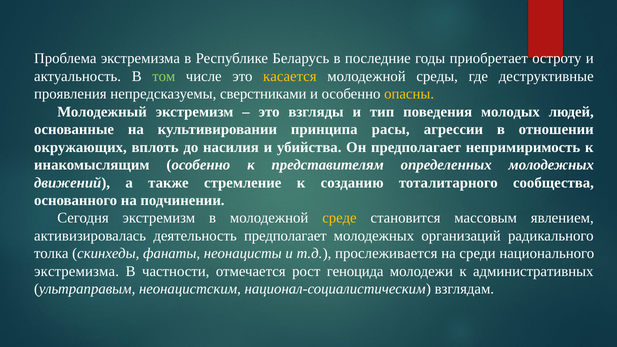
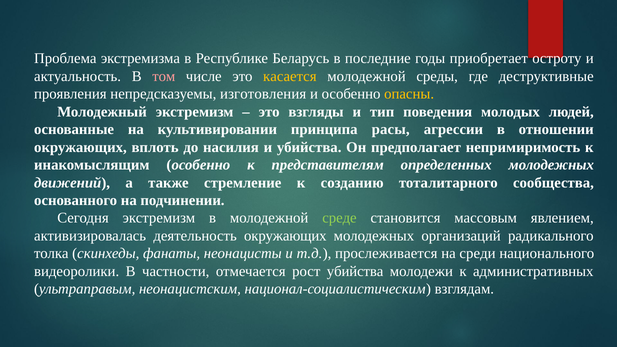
том colour: light green -> pink (164, 76)
сверстниками: сверстниками -> изготовления (263, 94)
среде colour: yellow -> light green (339, 218)
деятельность предполагает: предполагает -> окружающих (285, 236)
экстремизма: экстремизма -> видеоролики (77, 271)
рост геноцида: геноцида -> убийства (355, 271)
